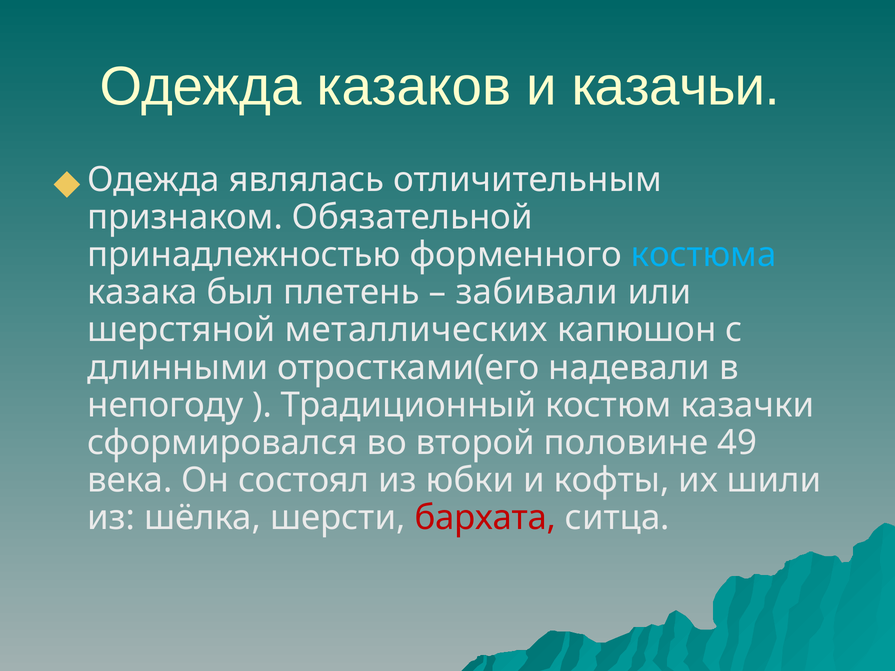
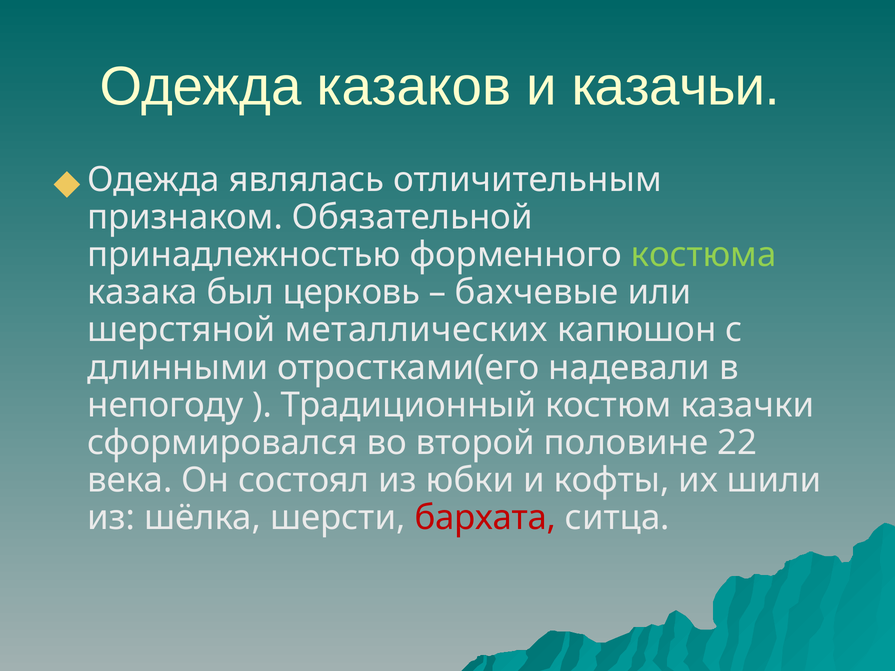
костюма colour: light blue -> light green (704, 255)
плетень: плетень -> церковь (352, 292)
забивали: забивали -> бахчевые (537, 292)
49: 49 -> 22 (737, 443)
